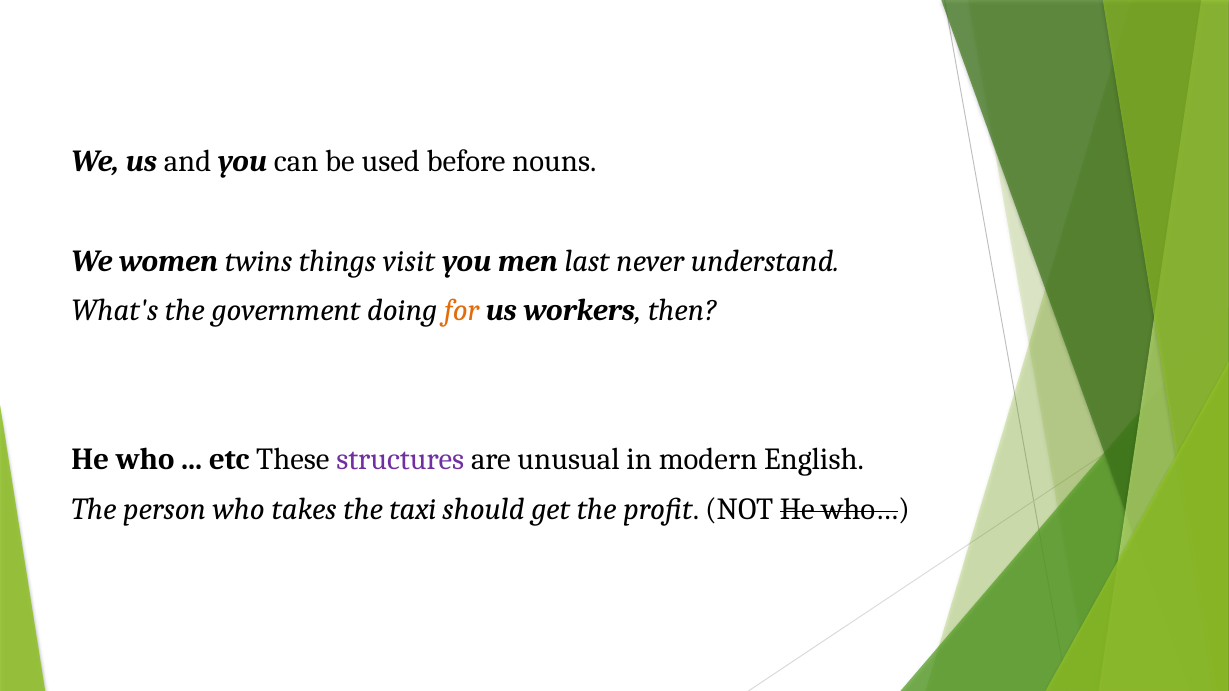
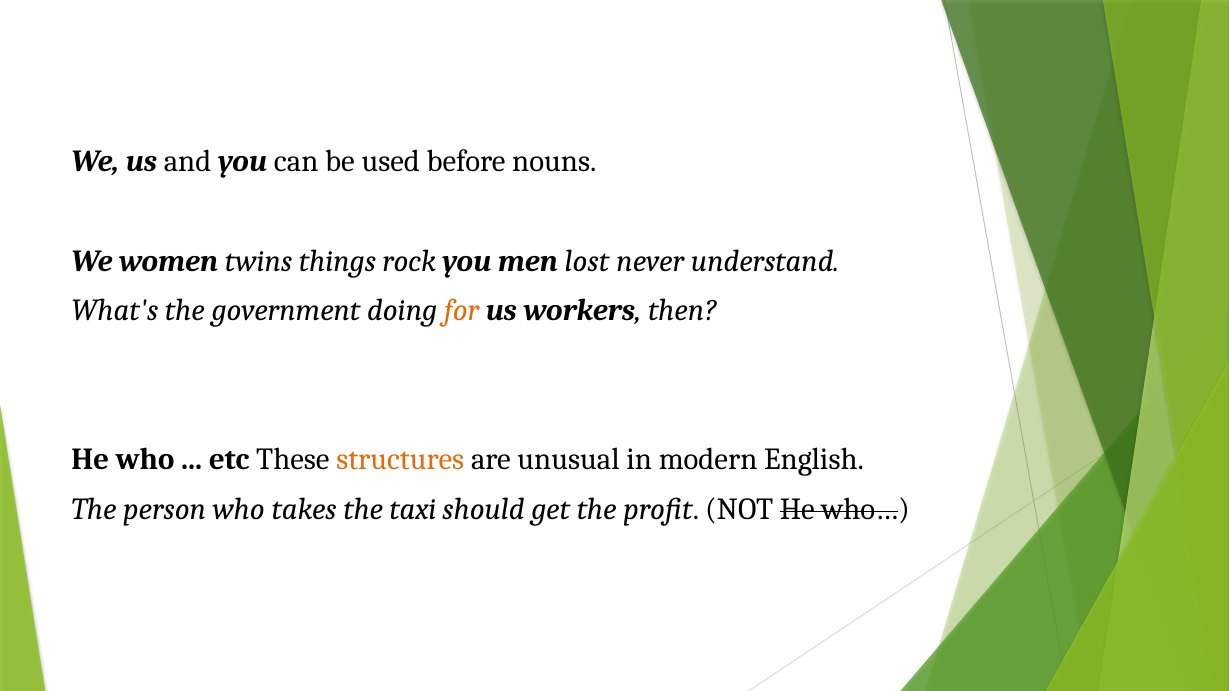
visit: visit -> rock (409, 261)
last: last -> lost (587, 261)
structures colour: purple -> orange (400, 460)
